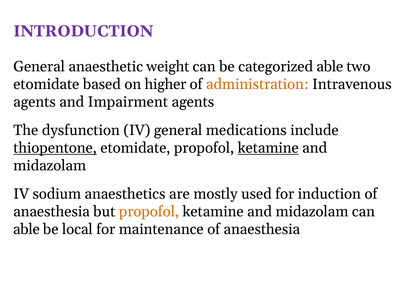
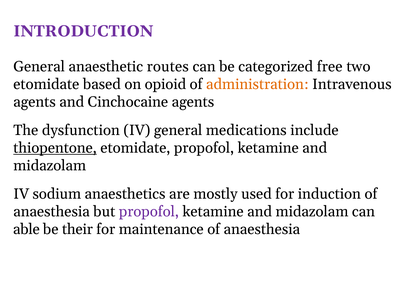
weight: weight -> routes (168, 67)
categorized able: able -> free (330, 67)
higher: higher -> opioid (165, 84)
Impairment: Impairment -> Cinchocaine (128, 102)
ketamine underline: present -> none (268, 148)
propofol colour: orange -> purple (149, 212)
local: local -> their (77, 230)
